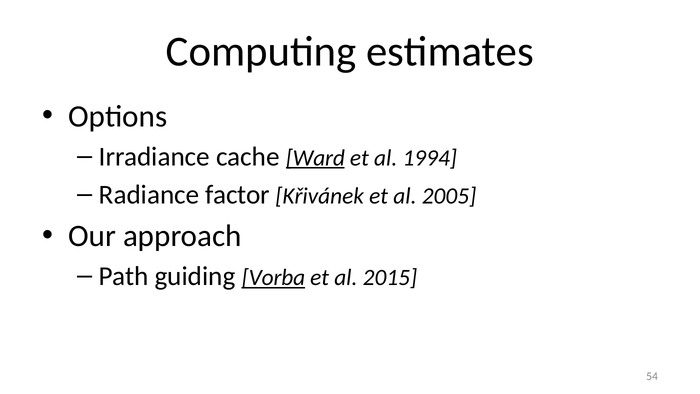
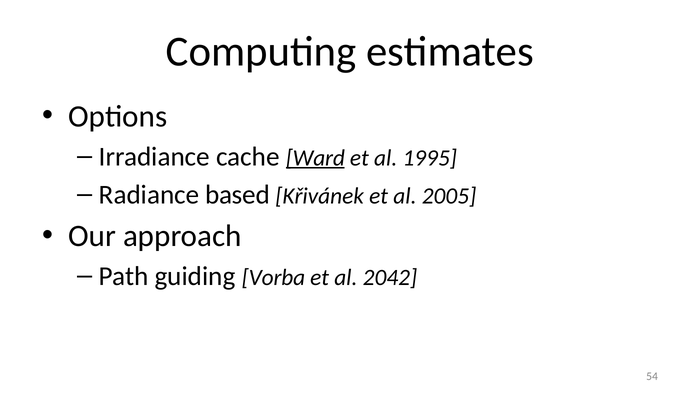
1994: 1994 -> 1995 (430, 158)
factor: factor -> based (237, 195)
Vorba underline: present -> none (273, 278)
2015: 2015 -> 2042 (390, 278)
